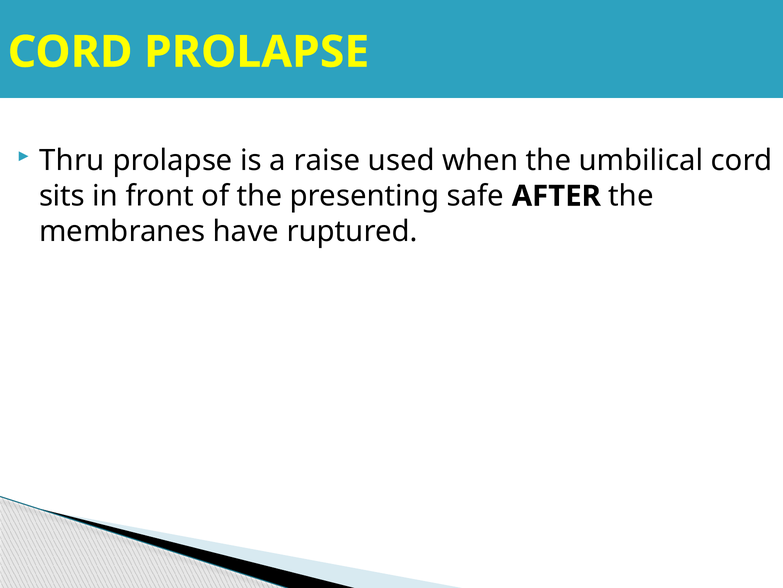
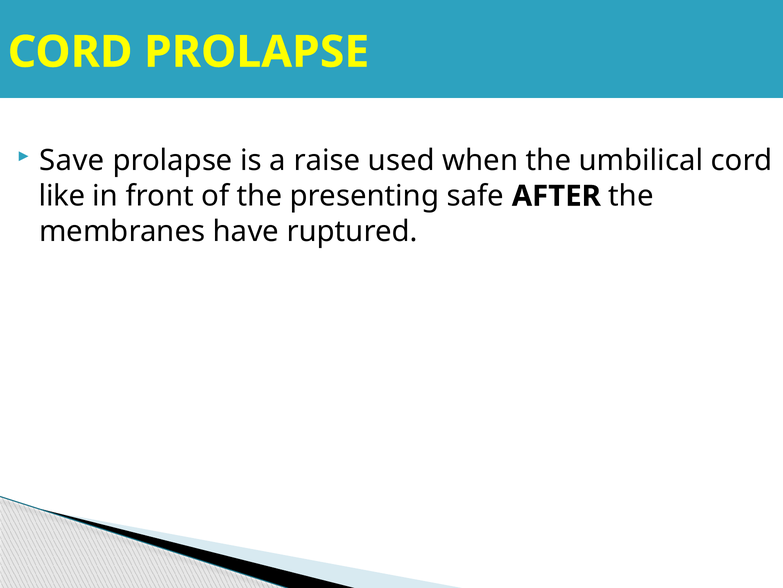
Thru: Thru -> Save (72, 161)
sits: sits -> like (62, 196)
